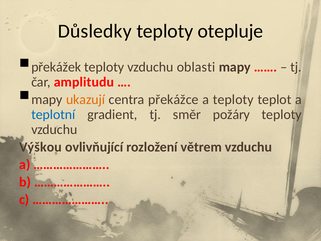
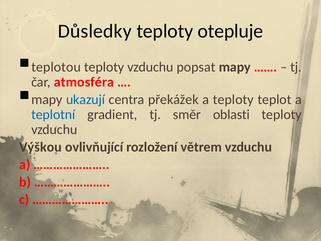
překážek: překážek -> teplotou (56, 67)
oblasti: oblasti -> popsat (196, 67)
amplitudu: amplitudu -> atmosféra (84, 82)
ukazují colour: orange -> blue (86, 99)
překážce: překážce -> překážek (173, 99)
požáry: požáry -> oblasti (231, 114)
